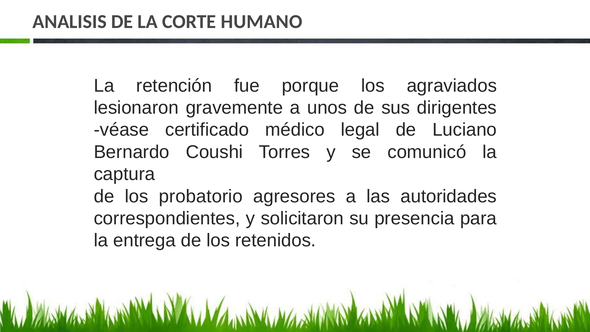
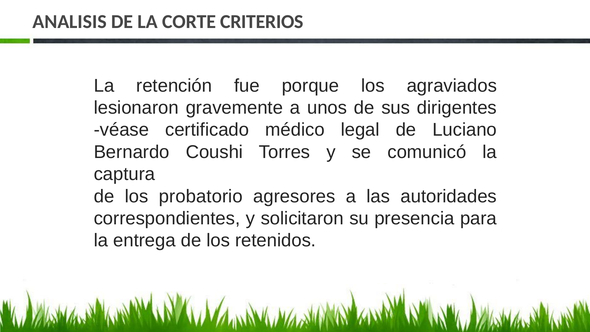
HUMANO: HUMANO -> CRITERIOS (262, 22)
